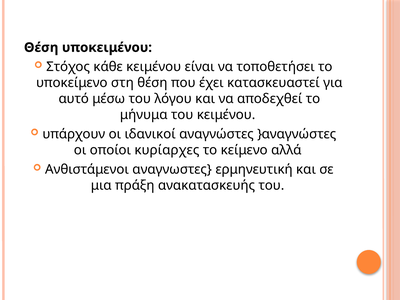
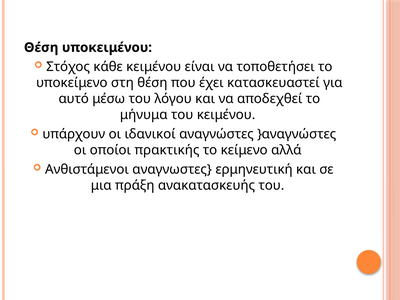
κυρίαρχες: κυρίαρχες -> πρακτικής (167, 150)
